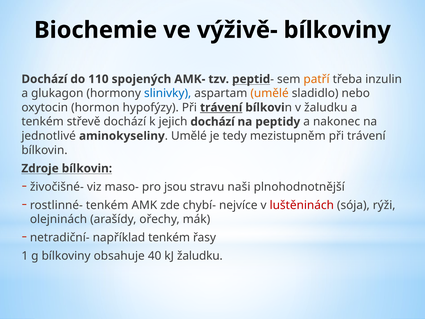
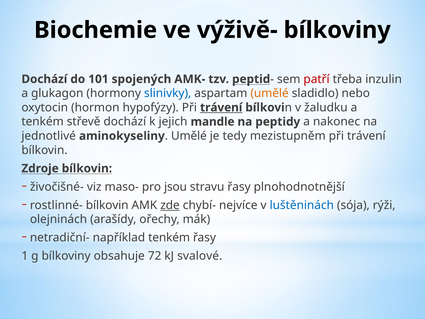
110: 110 -> 101 (98, 79)
patří colour: orange -> red (317, 79)
jejich dochází: dochází -> mandle (213, 122)
stravu naši: naši -> řasy (239, 187)
rostlinné- tenkém: tenkém -> bílkovin (107, 205)
zde underline: none -> present (170, 205)
luštěninách colour: red -> blue (302, 205)
40: 40 -> 72 (155, 256)
kJ žaludku: žaludku -> svalové (200, 256)
